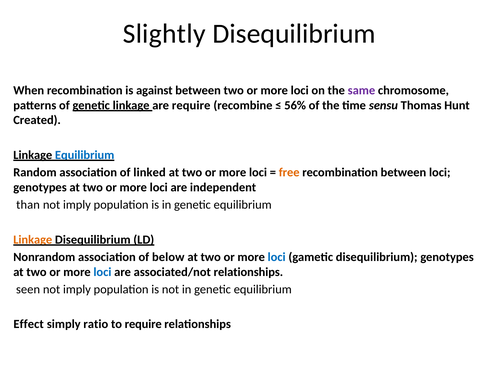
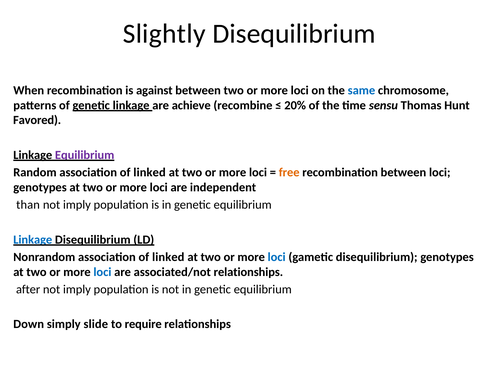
same colour: purple -> blue (361, 91)
are require: require -> achieve (191, 105)
56%: 56% -> 20% (295, 105)
Created: Created -> Favored (37, 120)
Equilibrium colour: blue -> purple (85, 155)
Linkage colour: orange -> blue (33, 240)
Nonrandom association of below: below -> linked (168, 257)
seen: seen -> after (28, 290)
Effect: Effect -> Down (29, 325)
ratio: ratio -> slide (96, 325)
